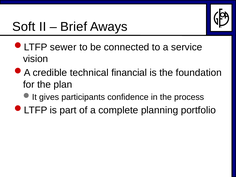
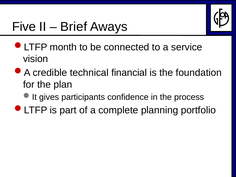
Soft: Soft -> Five (24, 27)
sewer: sewer -> month (63, 47)
